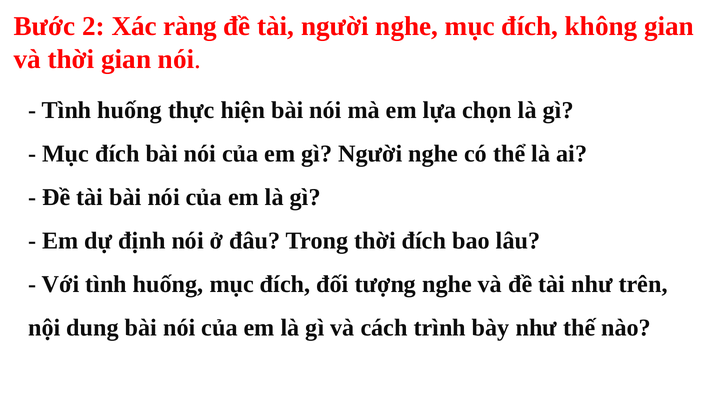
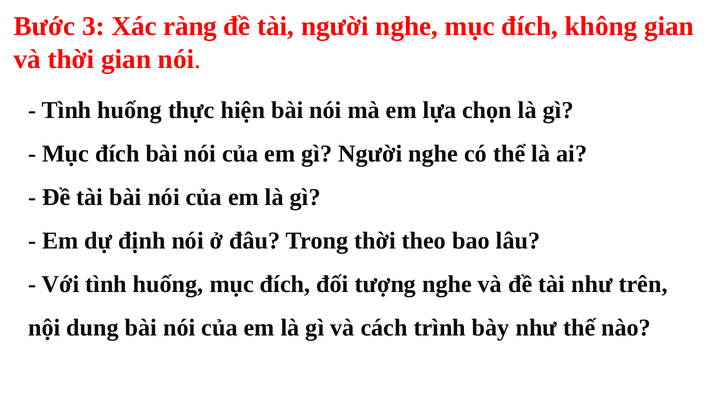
2: 2 -> 3 (93, 26)
thời đích: đích -> theo (424, 241)
